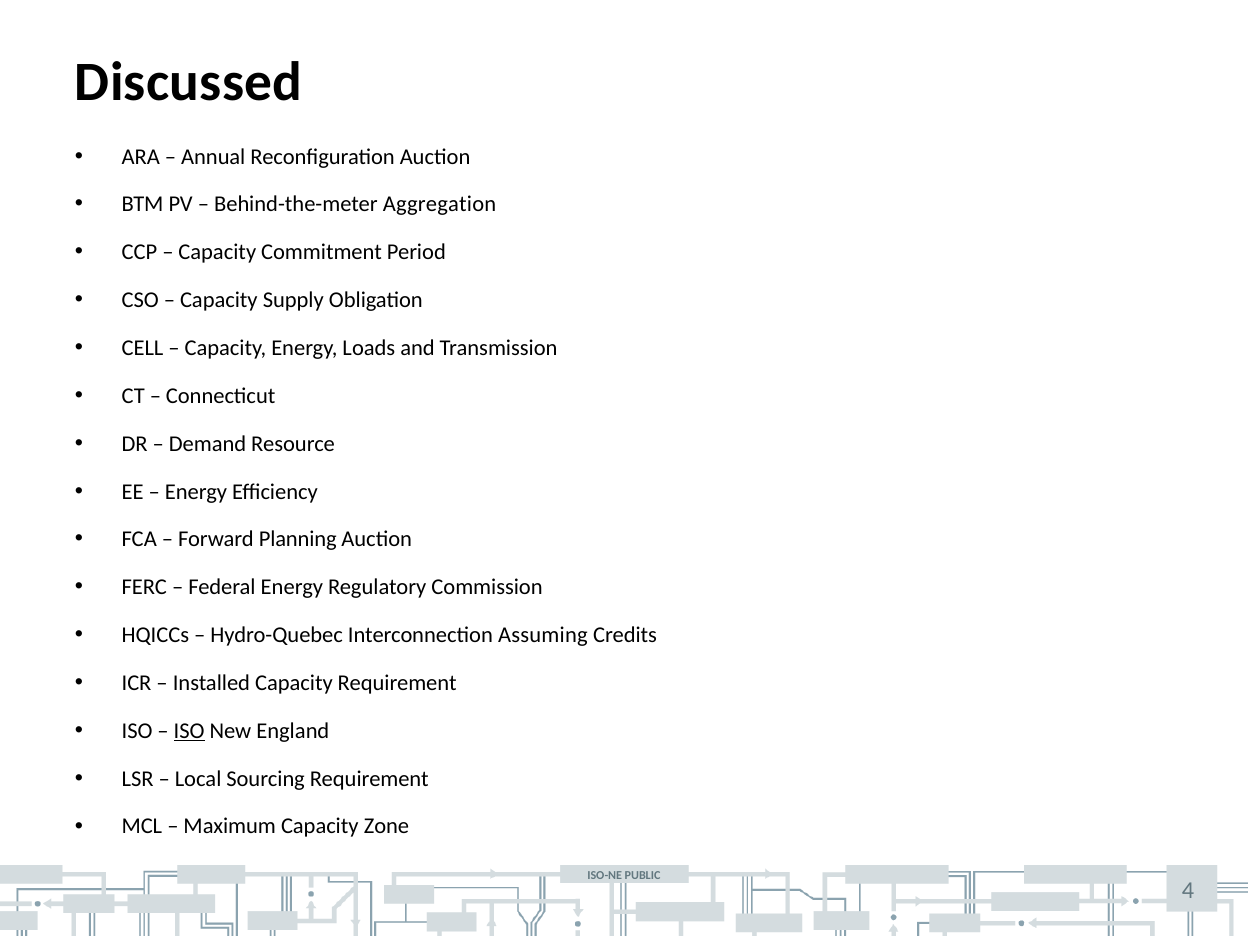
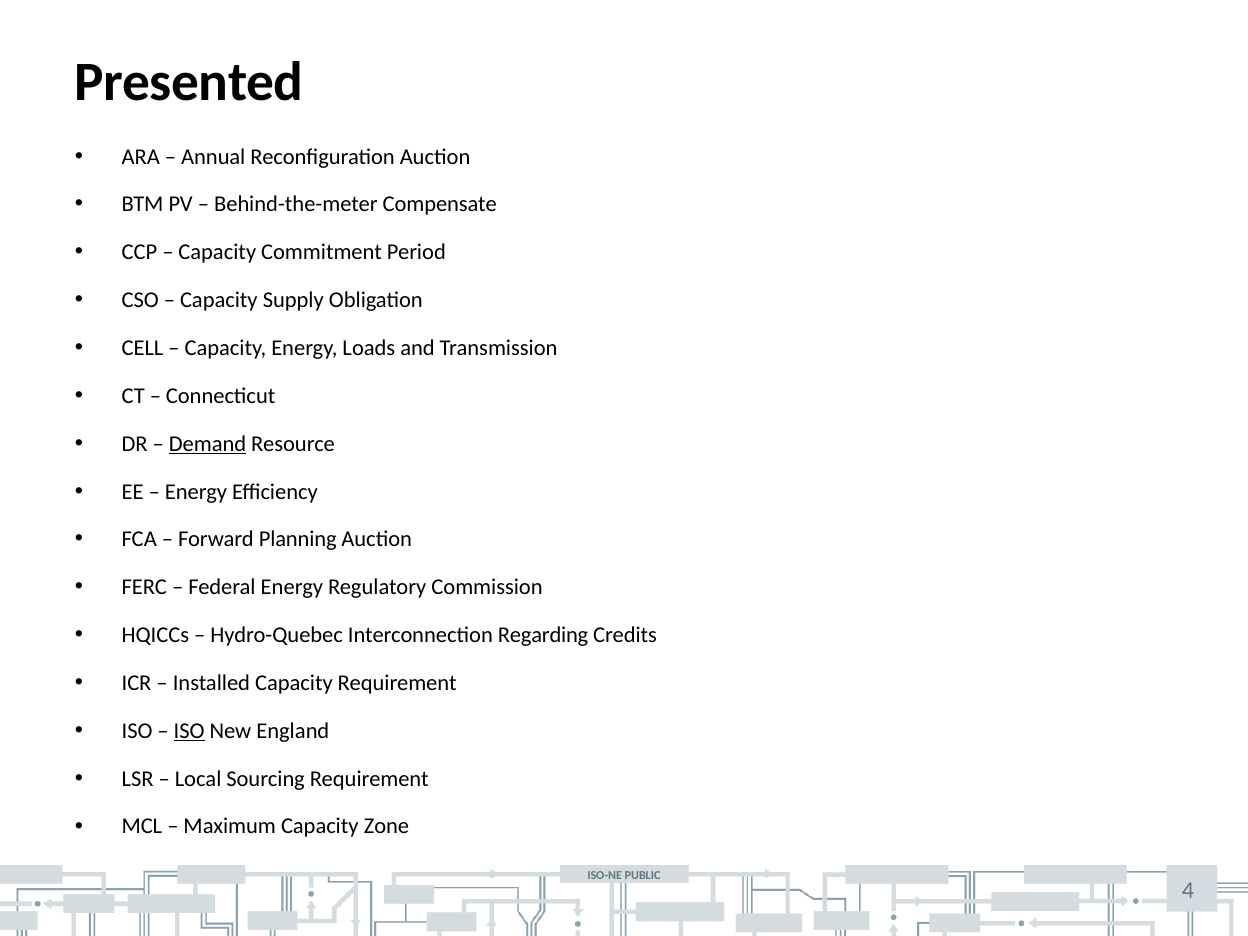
Discussed: Discussed -> Presented (189, 82)
Aggregation: Aggregation -> Compensate (440, 204)
Demand underline: none -> present (208, 444)
Assuming: Assuming -> Regarding (543, 635)
